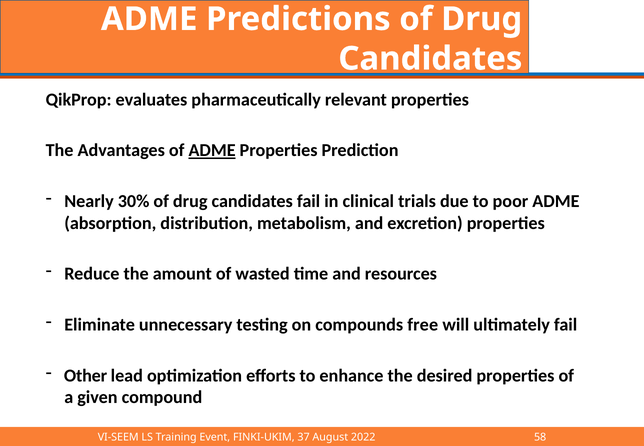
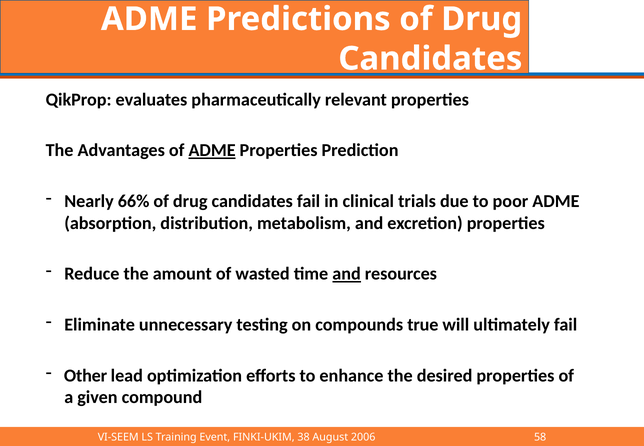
30%: 30% -> 66% (134, 201)
and underline: none -> present (347, 274)
free: free -> true (423, 325)
37: 37 -> 38 (304, 437)
2022: 2022 -> 2006 (363, 437)
